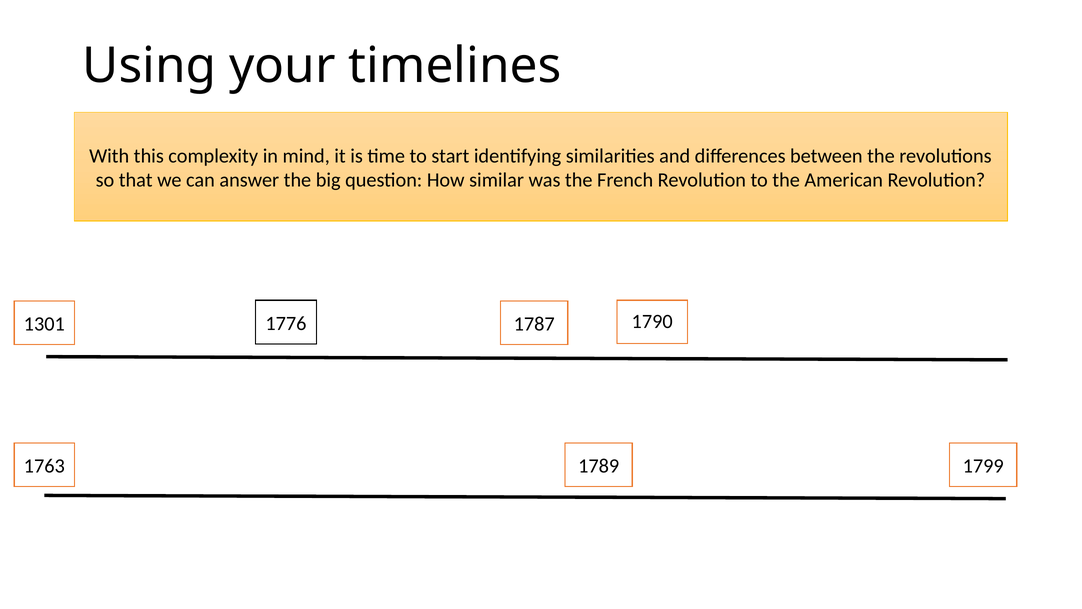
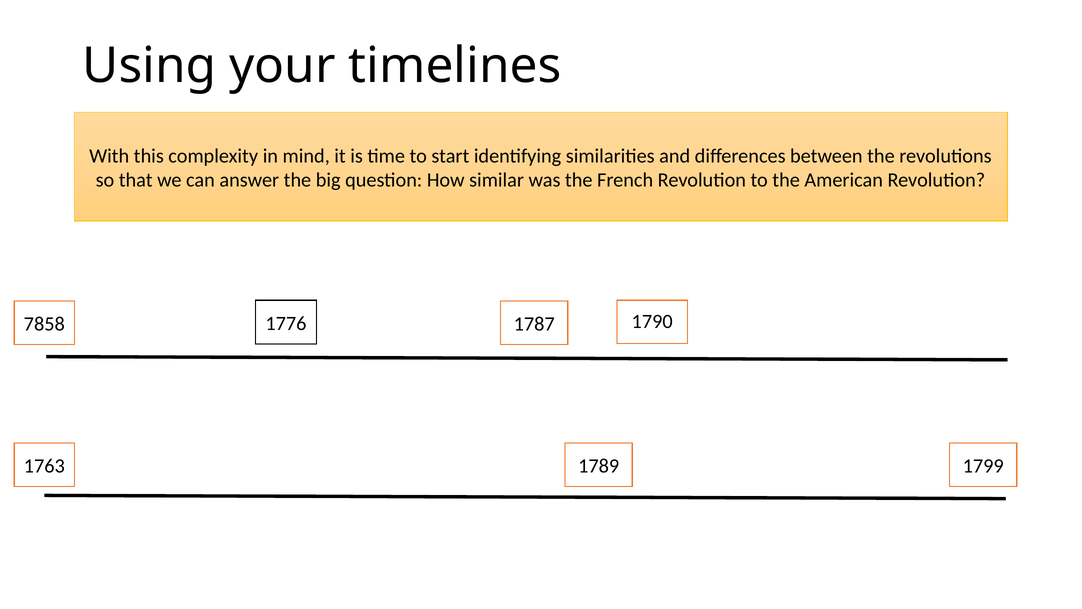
1301: 1301 -> 7858 (44, 324)
